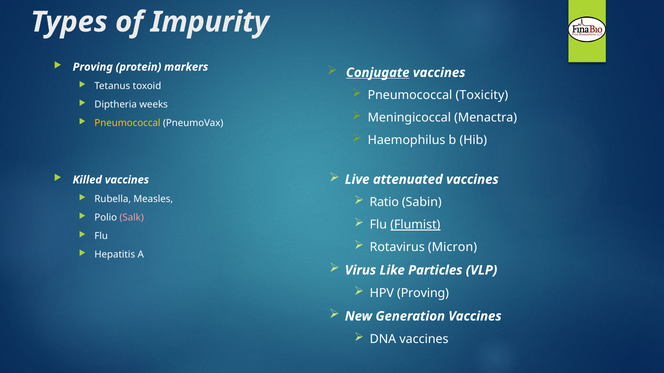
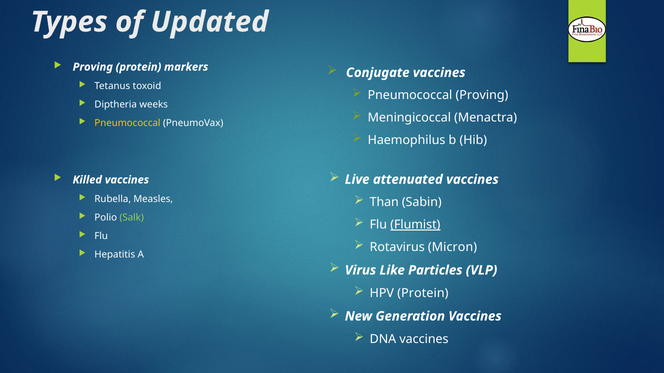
Impurity: Impurity -> Updated (210, 22)
Conjugate underline: present -> none (378, 73)
Pneumococcal Toxicity: Toxicity -> Proving (482, 95)
Ratio: Ratio -> Than (384, 202)
Salk colour: pink -> light green (132, 218)
HPV Proving: Proving -> Protein (423, 293)
